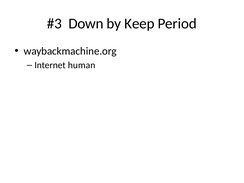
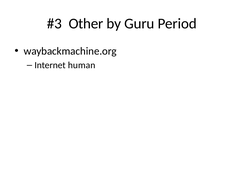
Down: Down -> Other (86, 24)
Keep: Keep -> Guru (139, 24)
